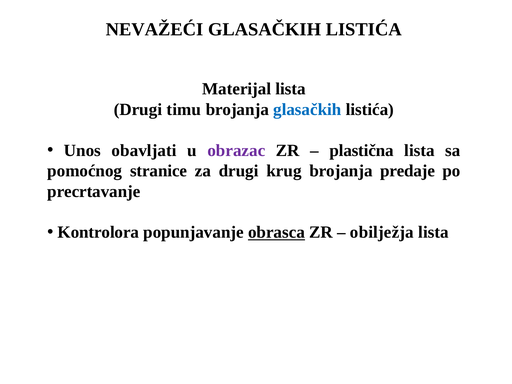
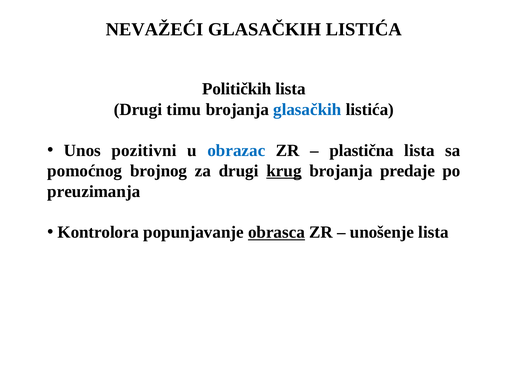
Materijal: Materijal -> Političkih (237, 89)
obavljati: obavljati -> pozitivni (144, 150)
obrazac colour: purple -> blue (236, 150)
stranice: stranice -> brojnog (159, 171)
krug underline: none -> present (284, 171)
precrtavanje: precrtavanje -> preuzimanja (94, 191)
obilježja: obilježja -> unošenje (382, 232)
